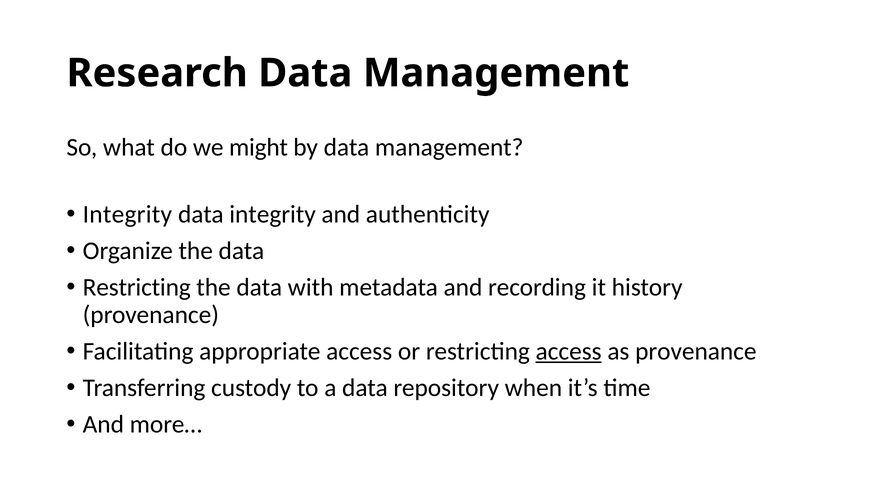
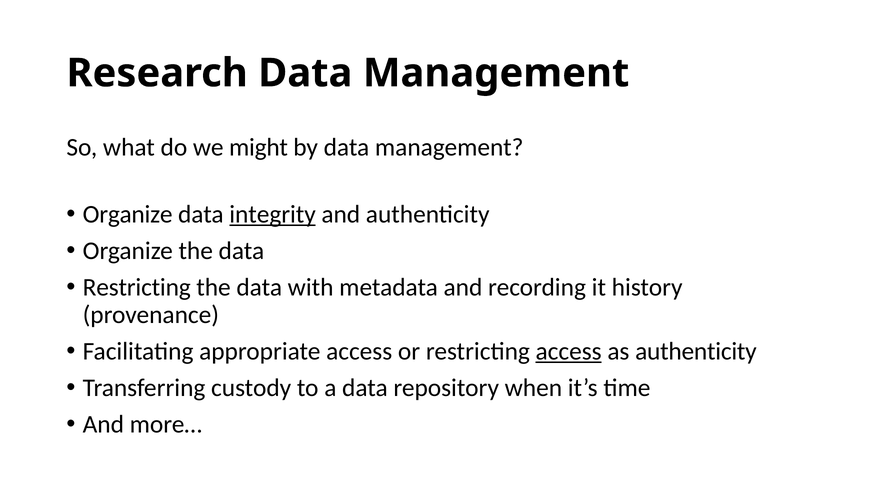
Integrity: Integrity -> Organize (128, 214)
integrity underline: none -> present (273, 214)
as provenance: provenance -> authenticity (696, 351)
